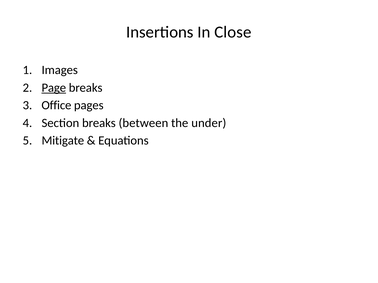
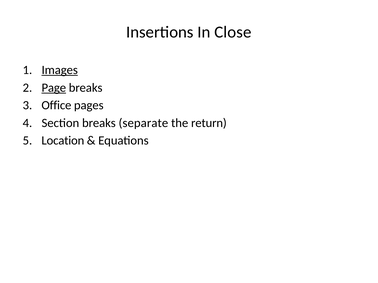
Images underline: none -> present (60, 70)
between: between -> separate (143, 123)
under: under -> return (209, 123)
Mitigate: Mitigate -> Location (63, 141)
